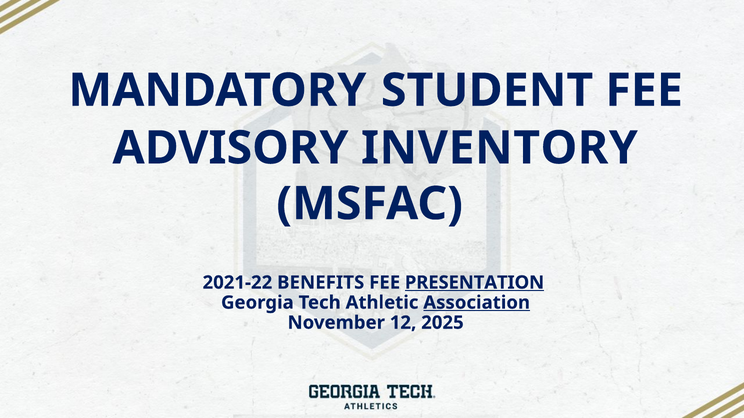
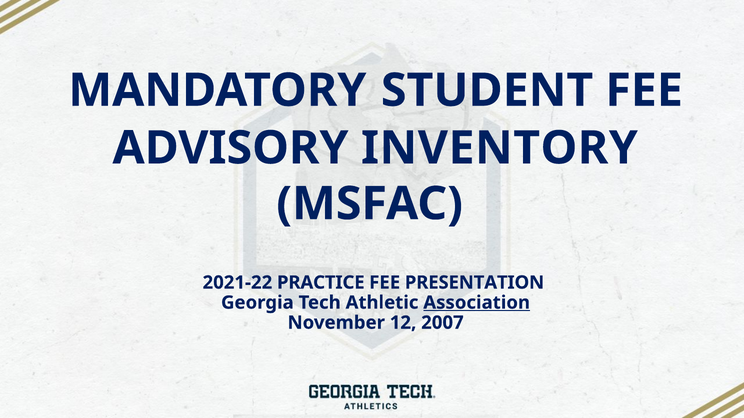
BENEFITS: BENEFITS -> PRACTICE (321, 283)
PRESENTATION underline: present -> none (475, 283)
2025: 2025 -> 2007 (442, 323)
